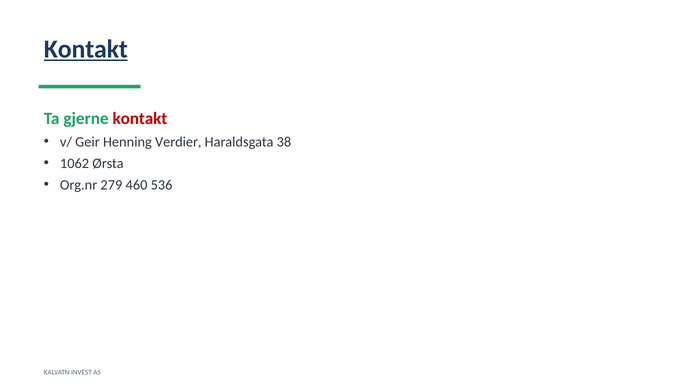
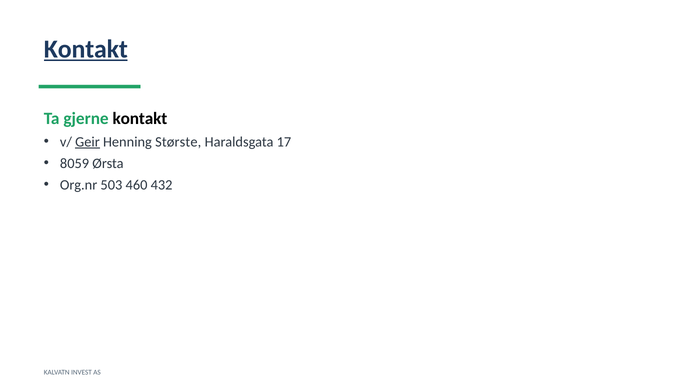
kontakt colour: red -> black (140, 119)
Geir underline: none -> present (87, 142)
Verdier: Verdier -> Største (178, 142)
38: 38 -> 17 (284, 142)
1062: 1062 -> 8059 (75, 163)
279: 279 -> 503 (111, 185)
536: 536 -> 432 (162, 185)
